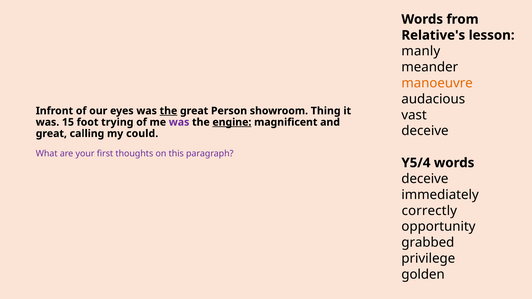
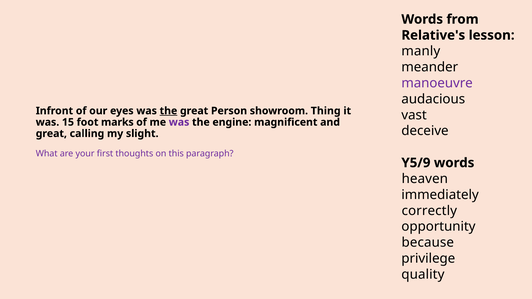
manoeuvre colour: orange -> purple (437, 83)
trying: trying -> marks (117, 122)
engine underline: present -> none (232, 122)
could: could -> slight (142, 134)
Y5/4: Y5/4 -> Y5/9 (416, 163)
deceive: deceive -> heaven (425, 179)
grabbed: grabbed -> because (428, 243)
golden: golden -> quality (423, 275)
